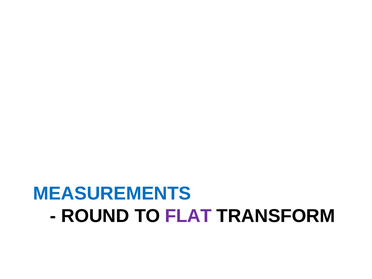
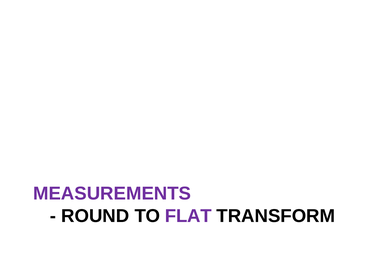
MEASUREMENTS colour: blue -> purple (112, 194)
